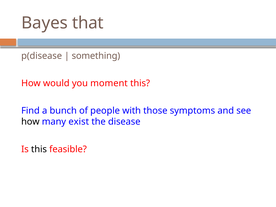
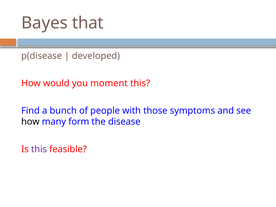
something: something -> developed (96, 56)
exist: exist -> form (79, 122)
this colour: black -> purple (39, 149)
